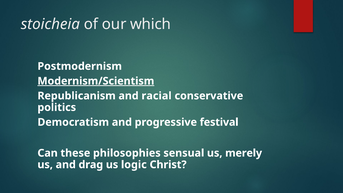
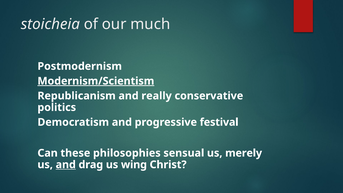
which: which -> much (150, 24)
racial: racial -> really (157, 96)
and underline: none -> present (66, 165)
logic: logic -> wing (134, 165)
